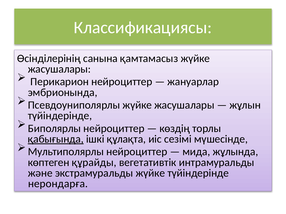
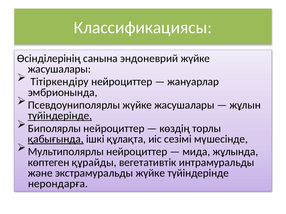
қамтамасыз: қамтамасыз -> эндоневрий (149, 58)
Перикарион: Перикарион -> Тітіркендіру (60, 82)
түйіндерінде underline: none -> present (60, 116)
